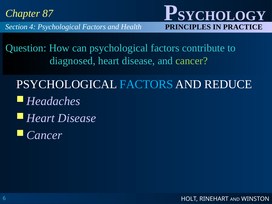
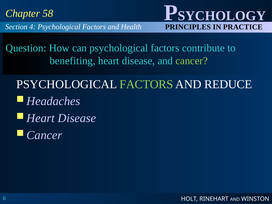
87: 87 -> 58 (48, 13)
diagnosed: diagnosed -> benefiting (73, 61)
FACTORS colour: light blue -> light green (146, 84)
